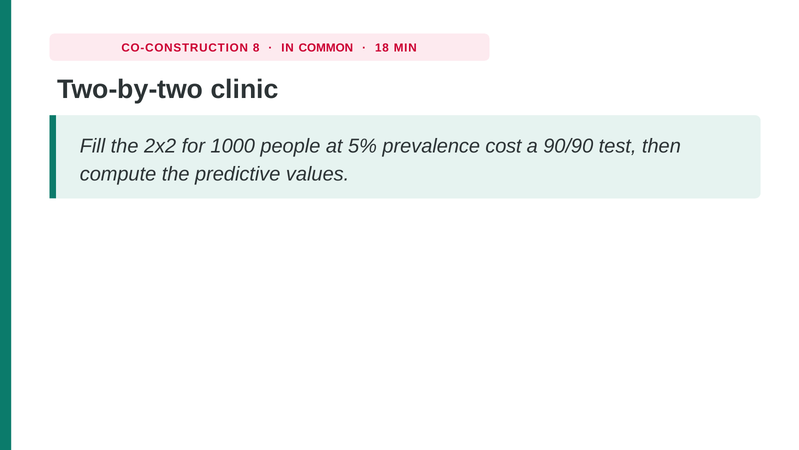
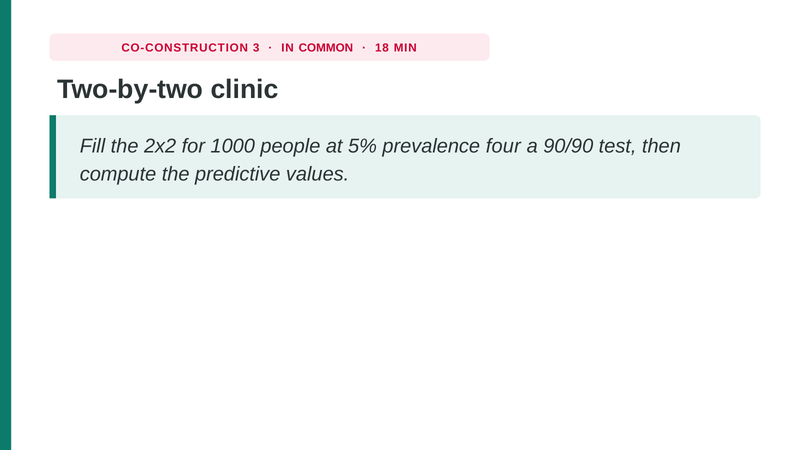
8: 8 -> 3 (256, 48)
cost: cost -> four (503, 146)
